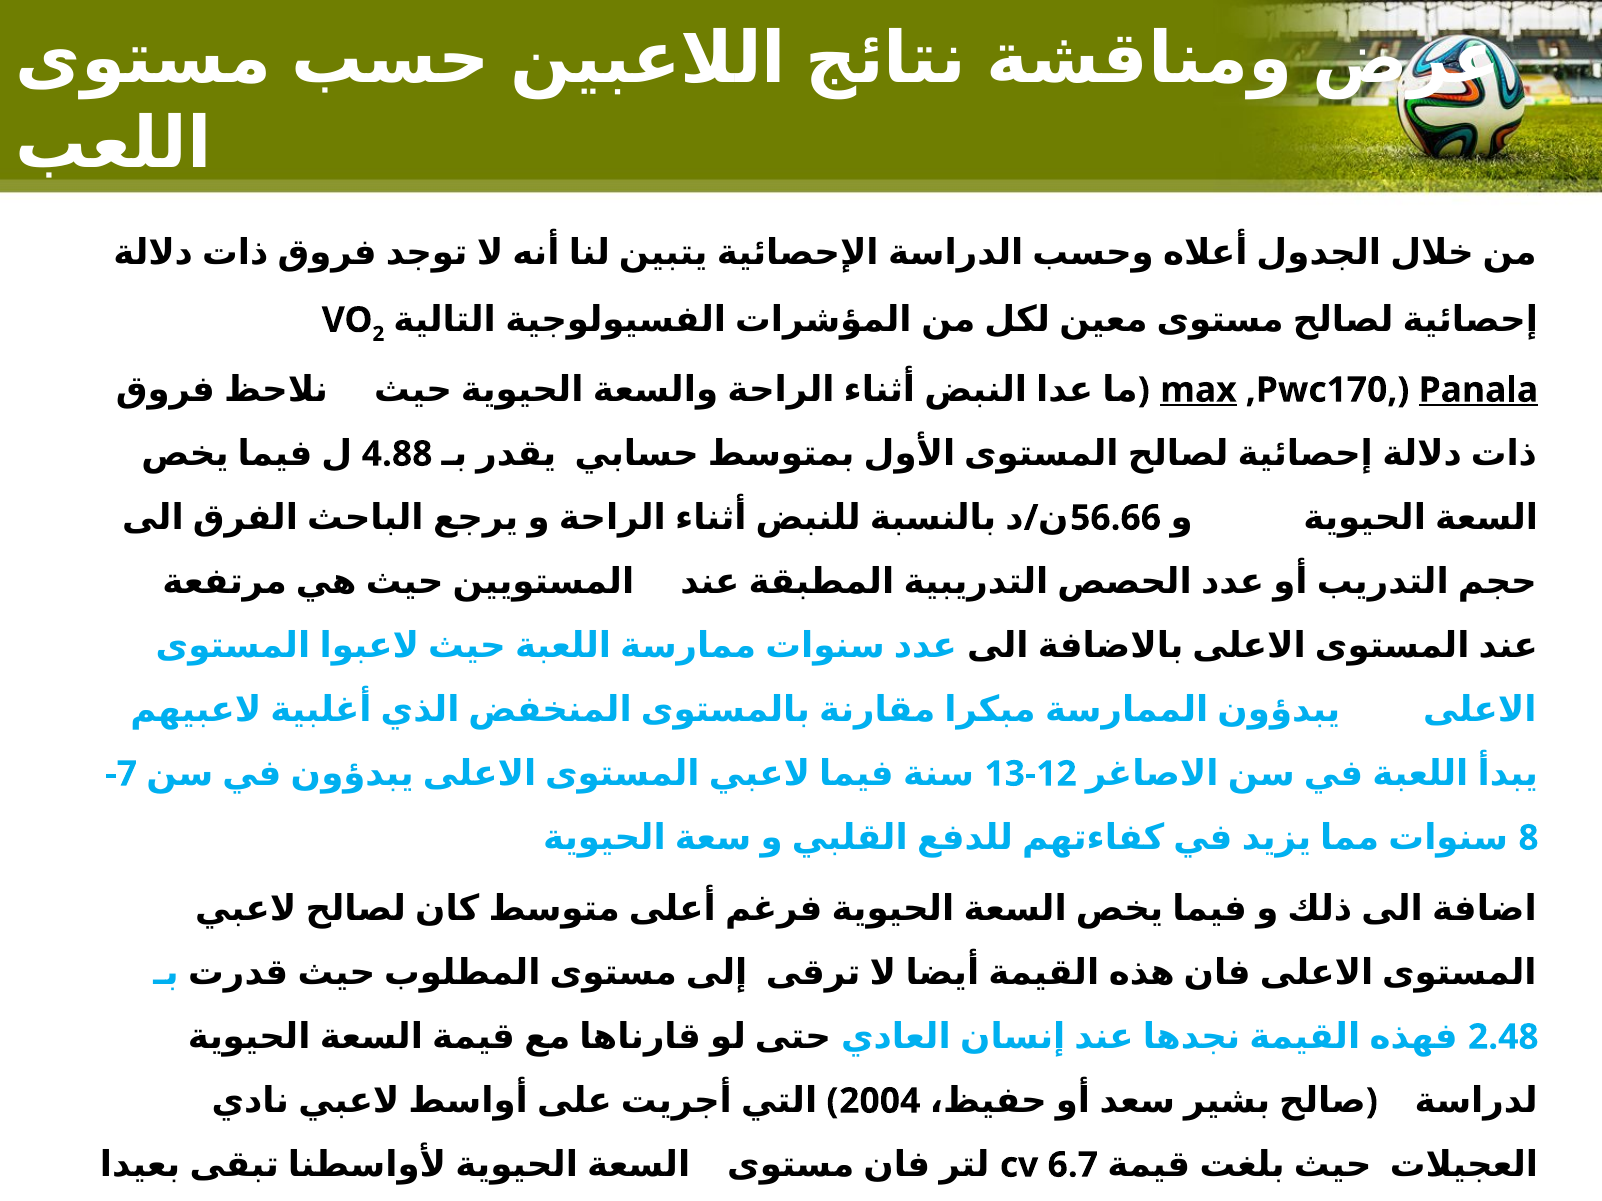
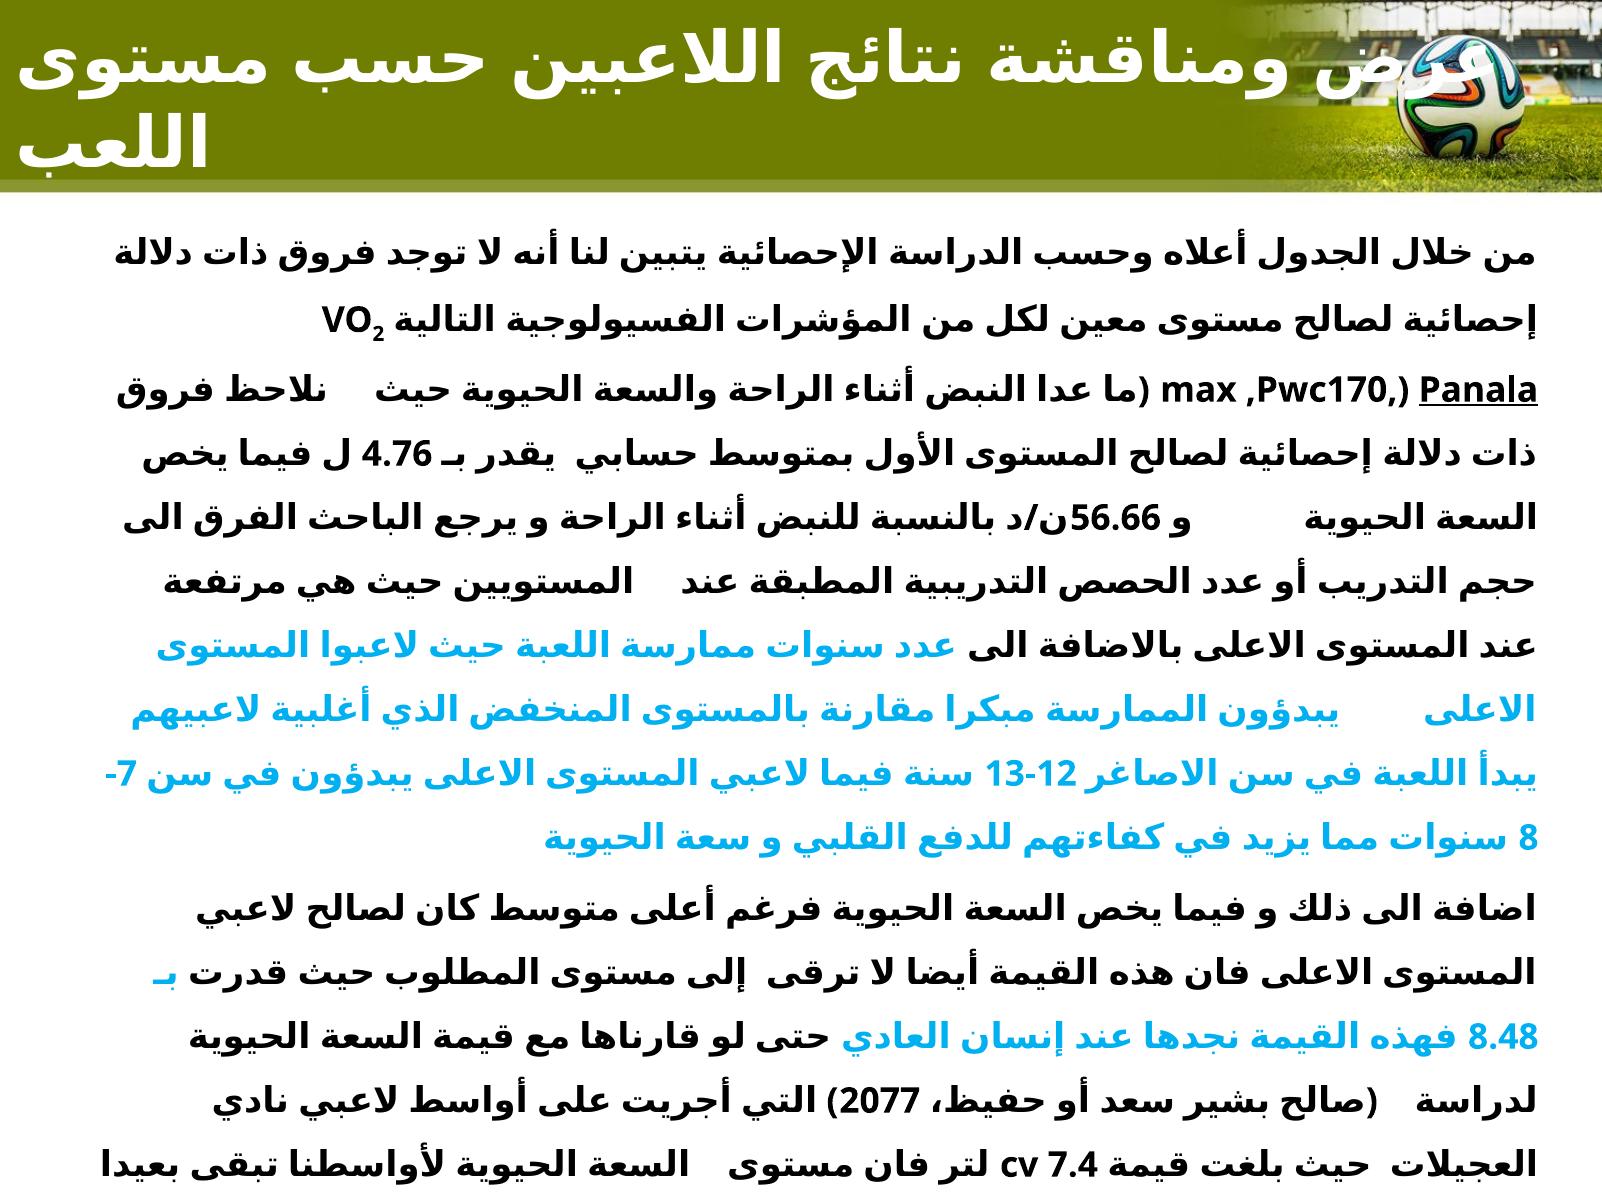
max underline: present -> none (1199, 390)
4.88: 4.88 -> 4.76 (397, 454)
2.48: 2.48 -> 8.48 (1503, 1037)
2004: 2004 -> 2077 (880, 1101)
6.7: 6.7 -> 7.4 (1073, 1165)
